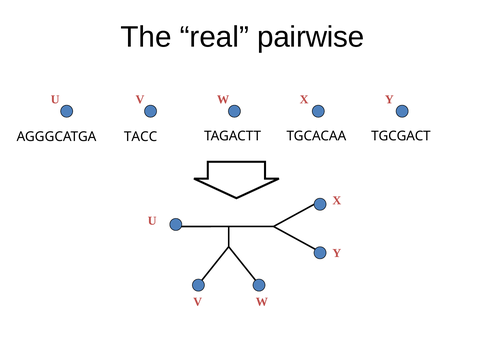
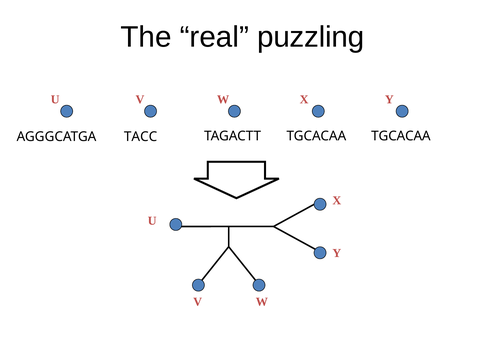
pairwise: pairwise -> puzzling (311, 37)
TGCACAA TGCGACT: TGCGACT -> TGCACAA (401, 136)
